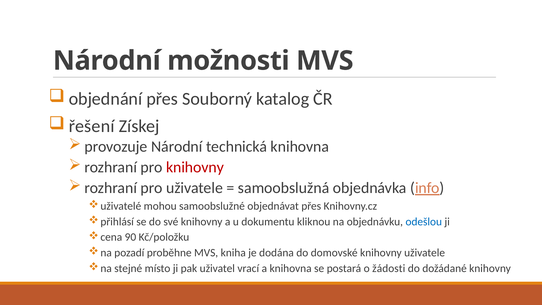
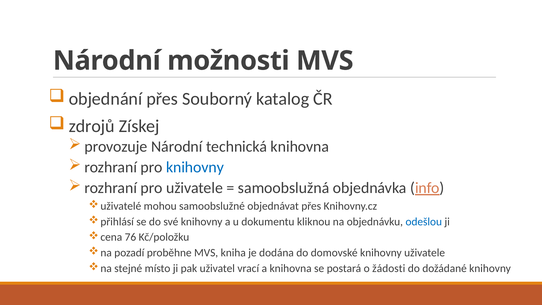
řešení: řešení -> zdrojů (92, 126)
knihovny colour: red -> blue (195, 167)
90: 90 -> 76 (130, 237)
